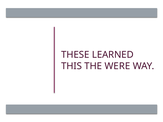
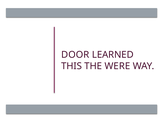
THESE: THESE -> DOOR (75, 55)
